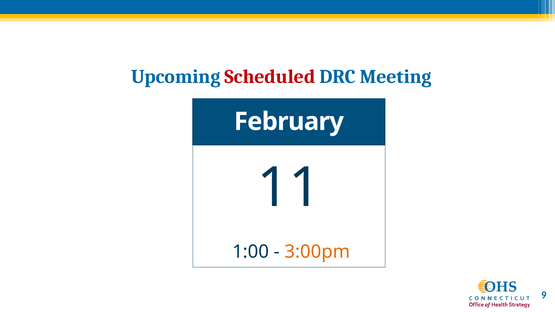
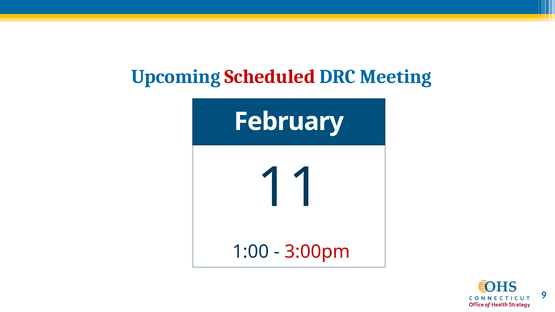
3:00pm colour: orange -> red (317, 252)
